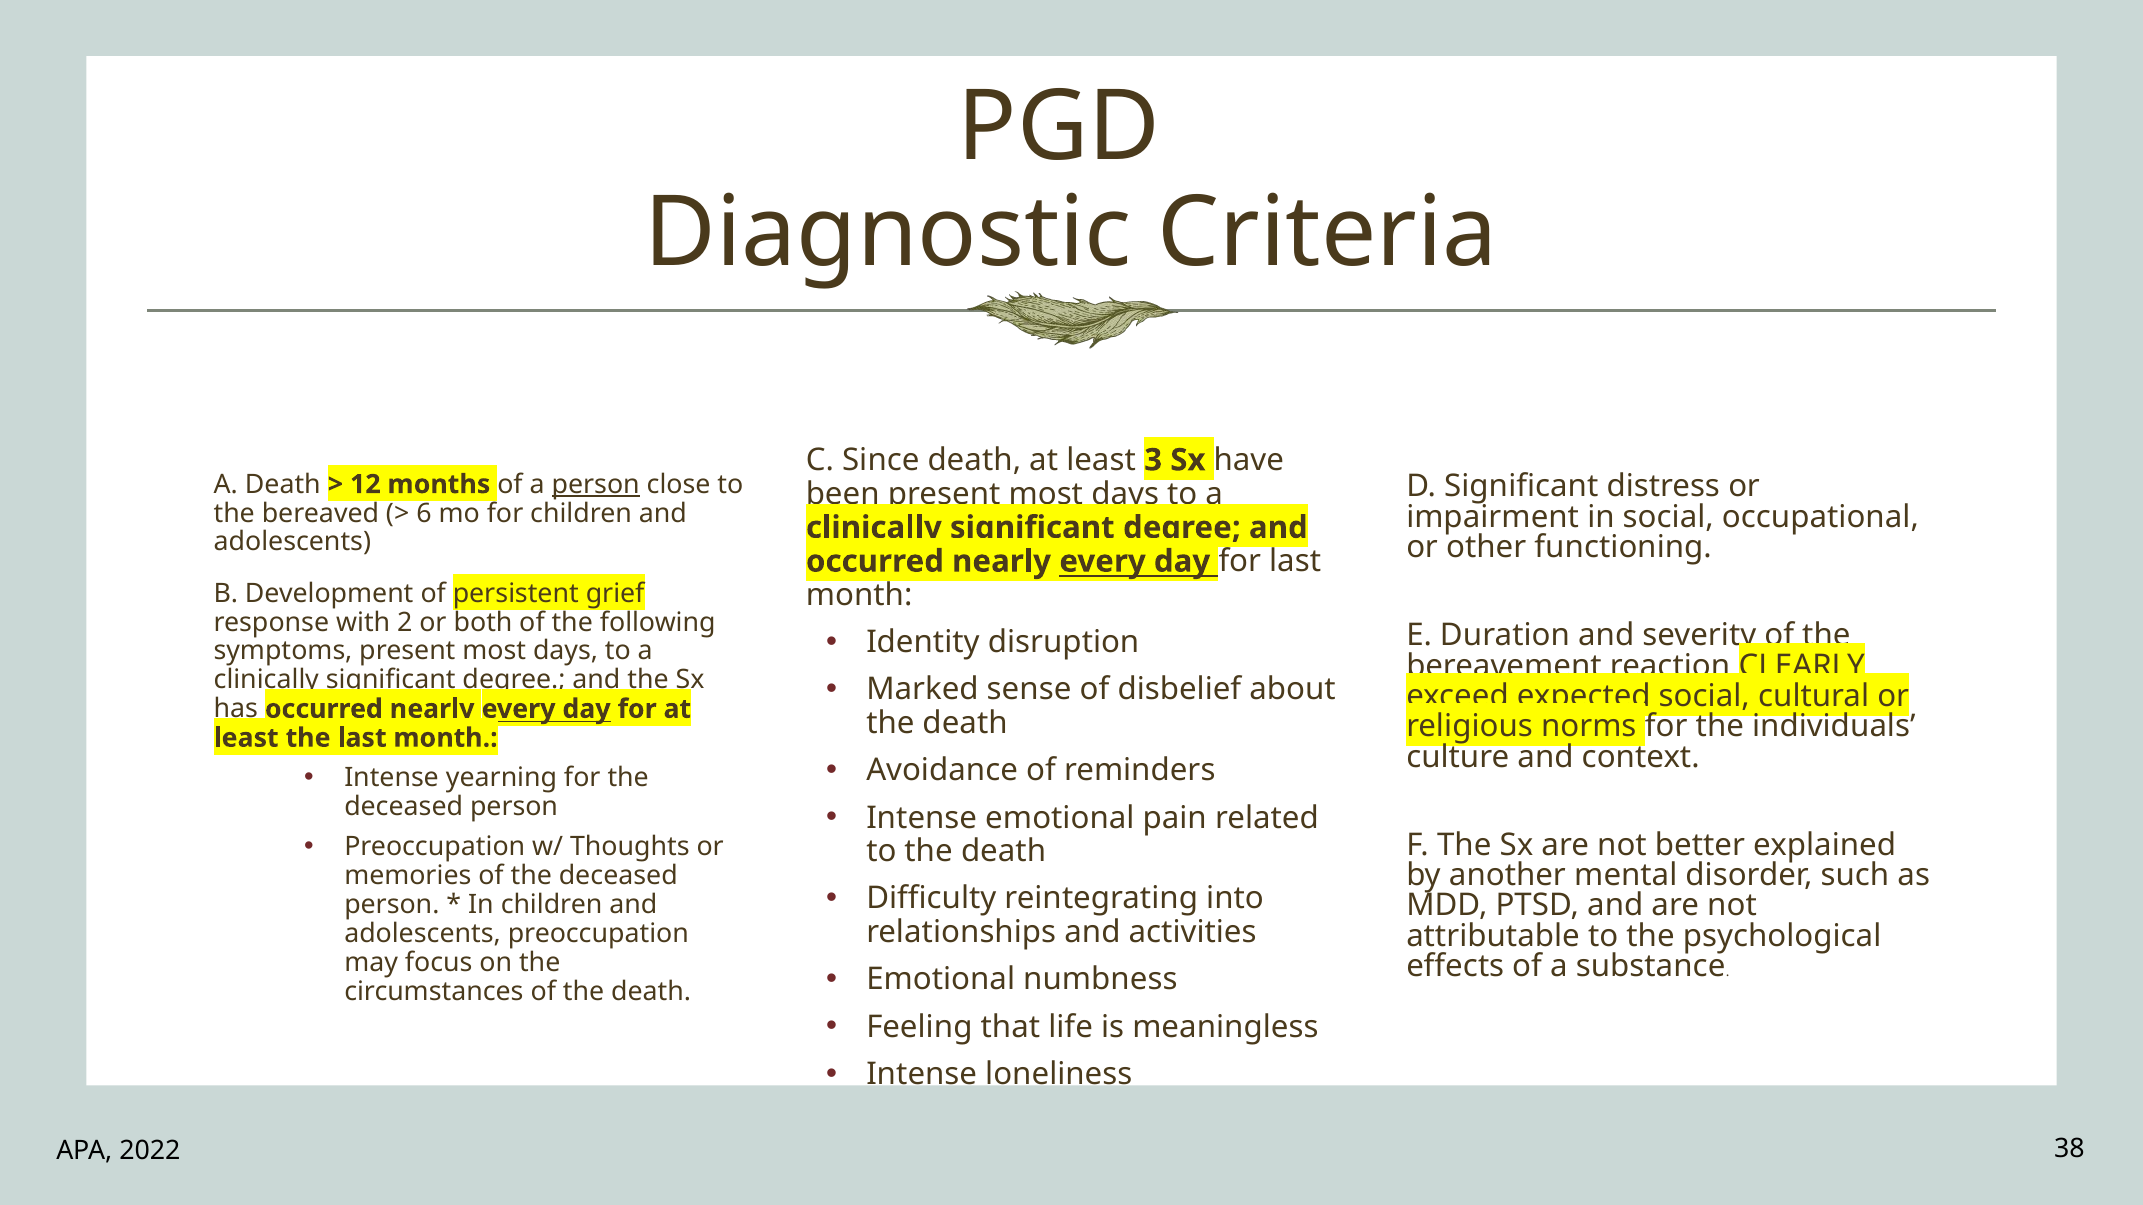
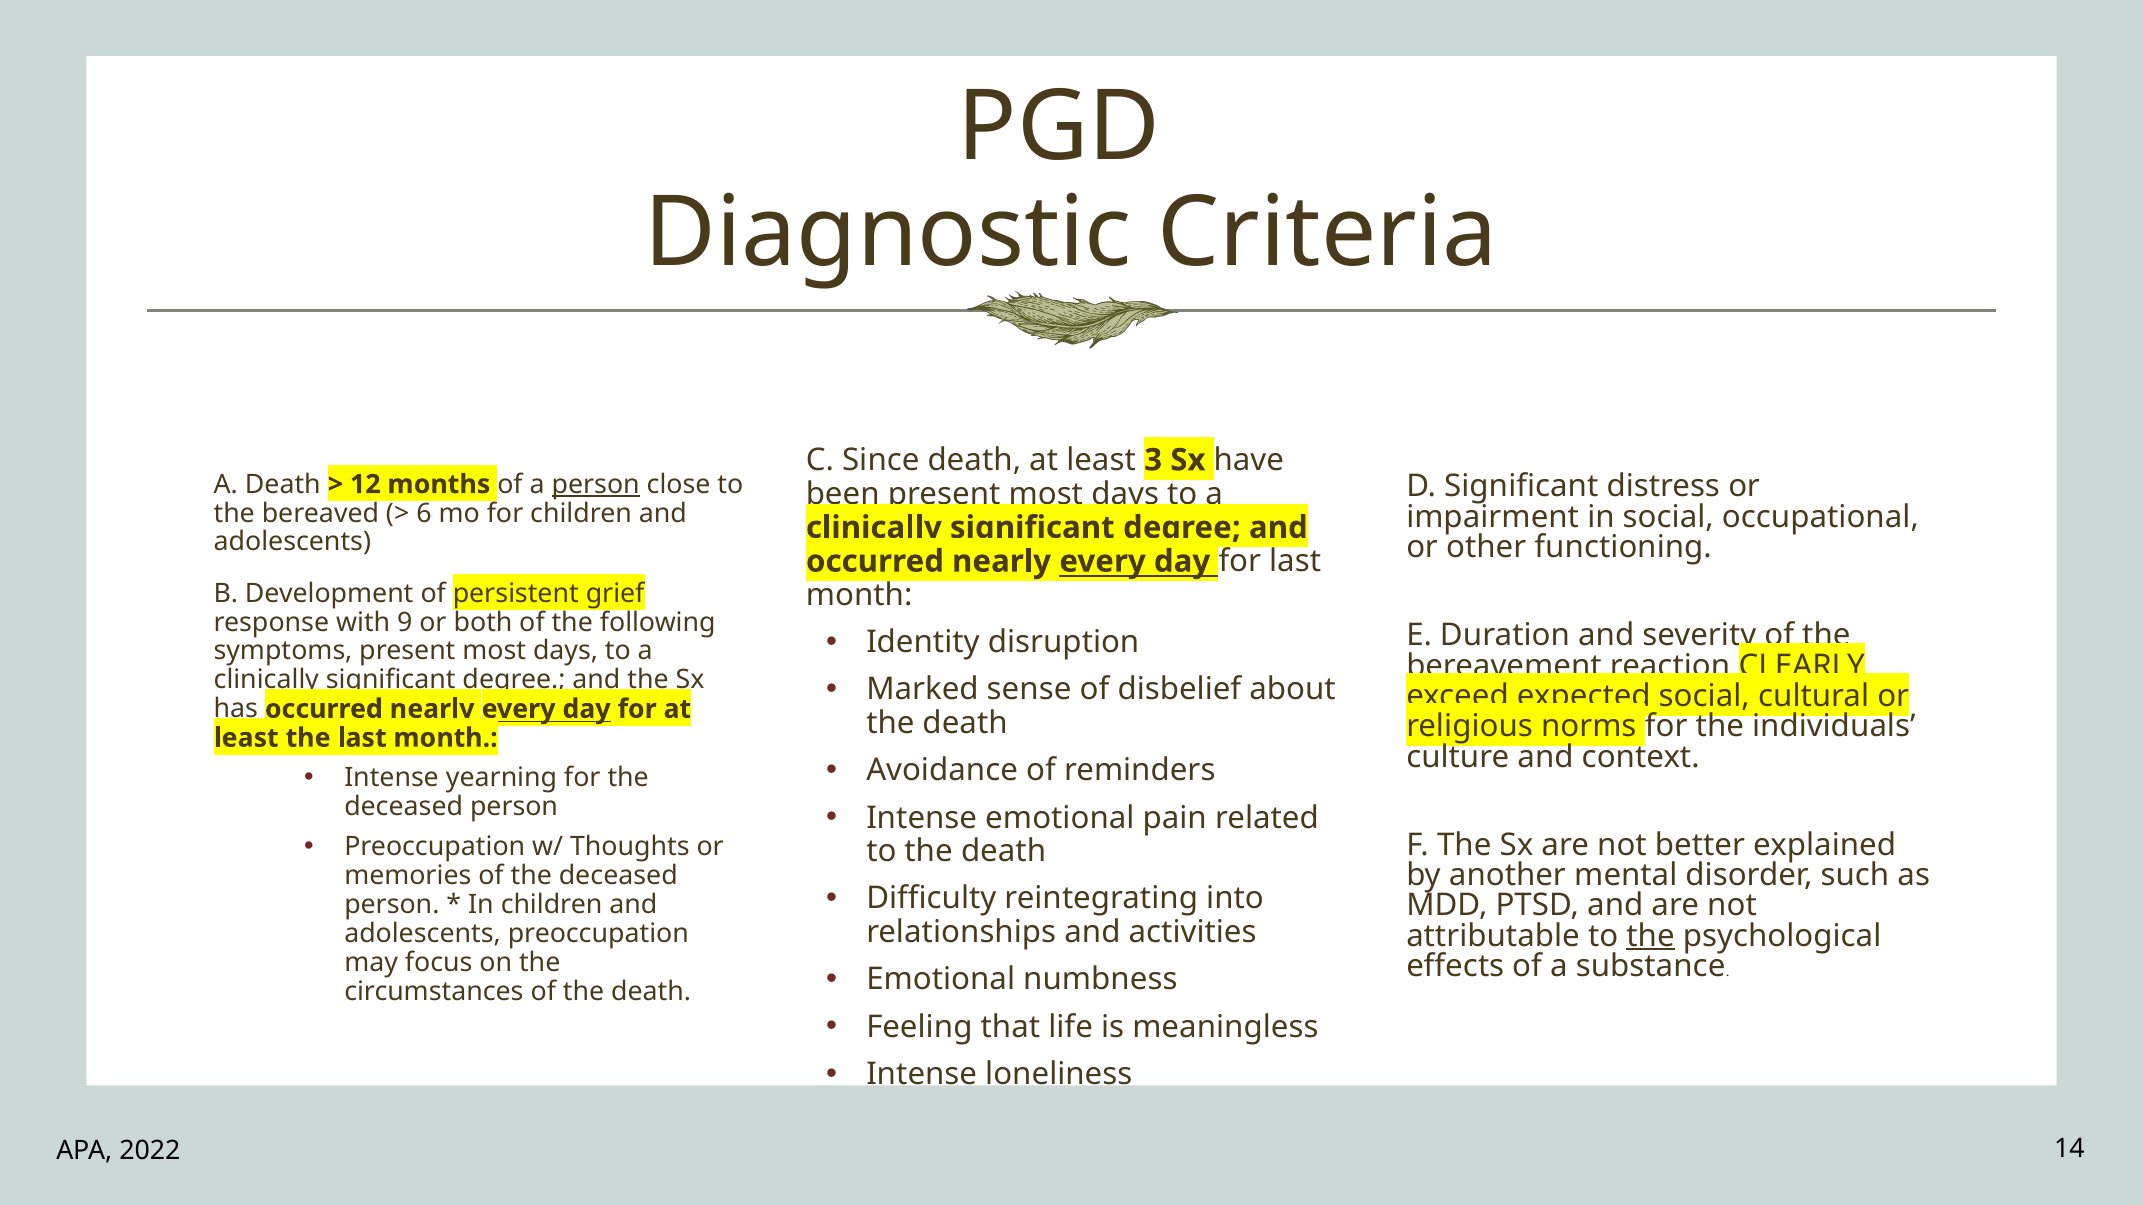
2: 2 -> 9 (405, 622)
the underline: none -> present (1651, 936)
38: 38 -> 14 (2069, 1149)
